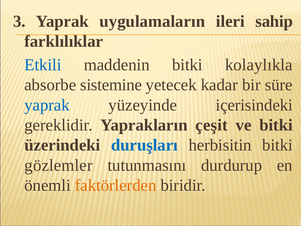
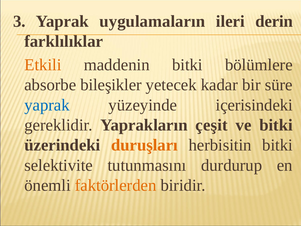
sahip: sahip -> derin (274, 21)
Etkili colour: blue -> orange (43, 65)
kolaylıkla: kolaylıkla -> bölümlere (259, 65)
sistemine: sistemine -> bileşikler (111, 85)
duruşları colour: blue -> orange (144, 145)
gözlemler: gözlemler -> selektivite (59, 165)
